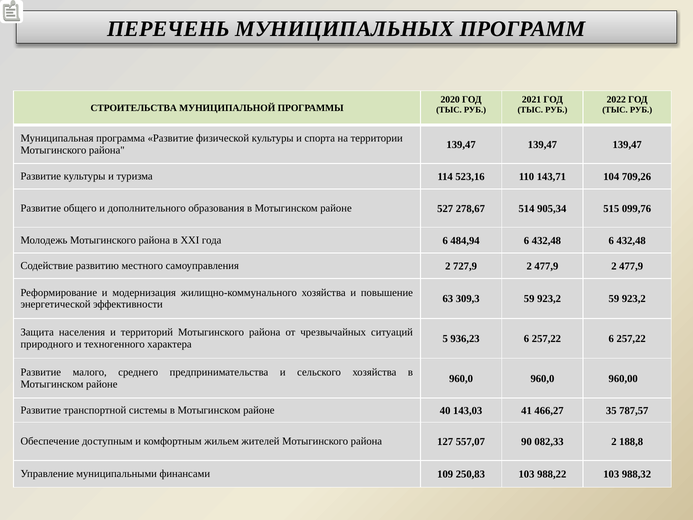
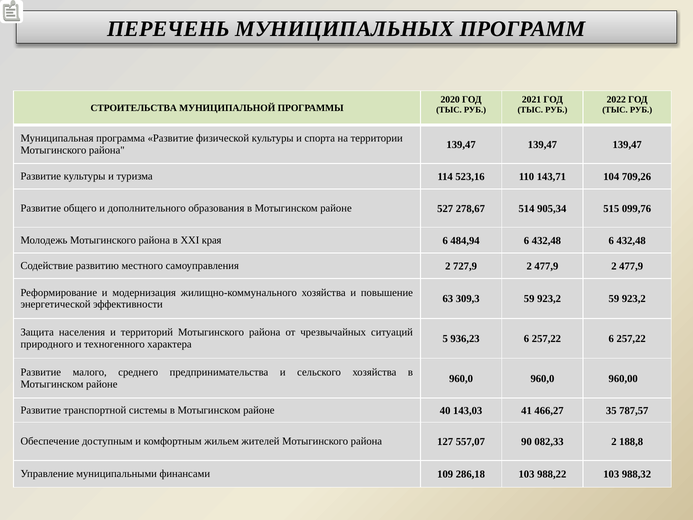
года: года -> края (212, 240)
250,83: 250,83 -> 286,18 (470, 474)
